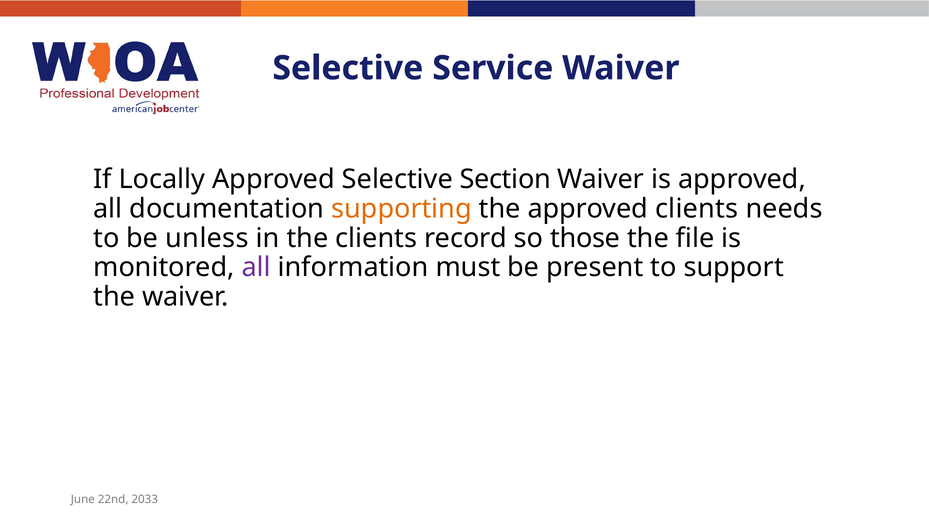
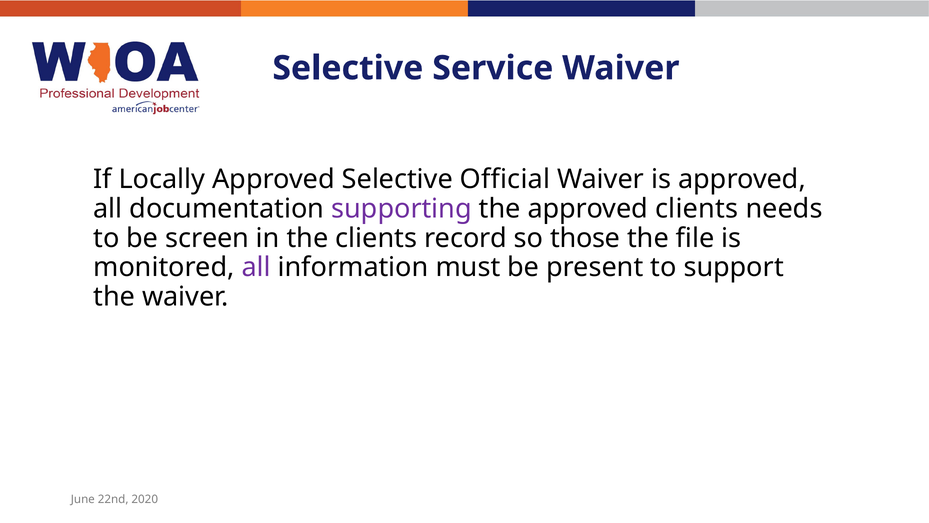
Section: Section -> Official (505, 179)
supporting colour: orange -> purple (402, 209)
unless: unless -> screen (207, 238)
2033: 2033 -> 2020 (145, 499)
